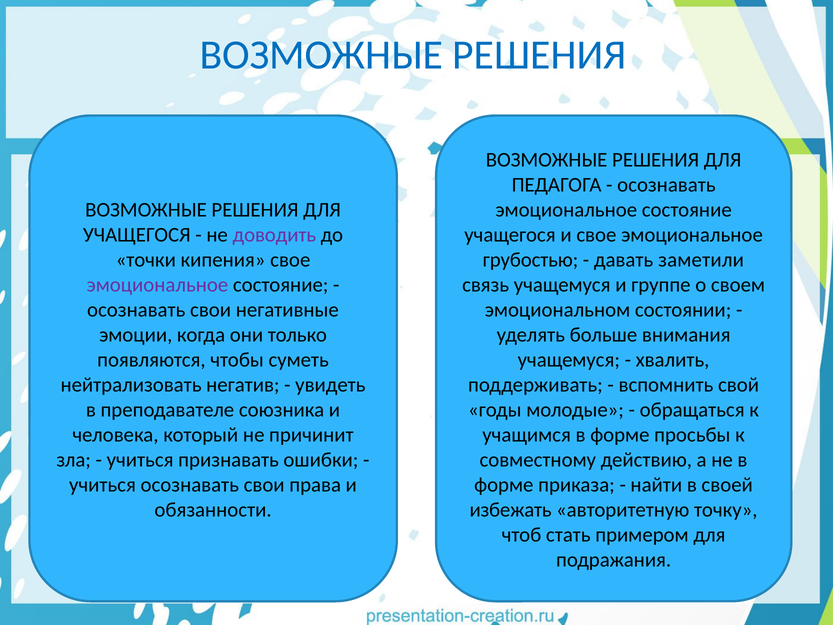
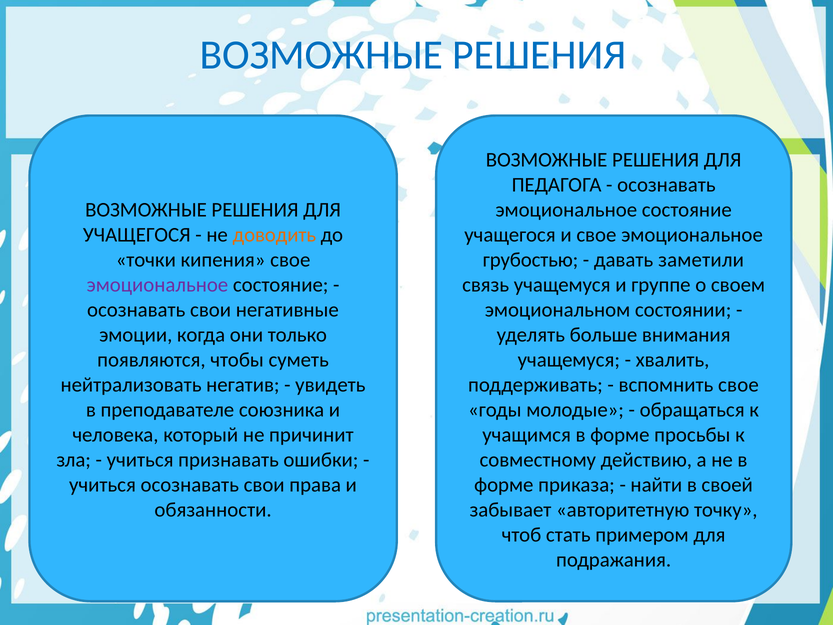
доводить colour: purple -> orange (274, 235)
вспомнить свой: свой -> свое (738, 385)
избежать: избежать -> забывает (510, 510)
